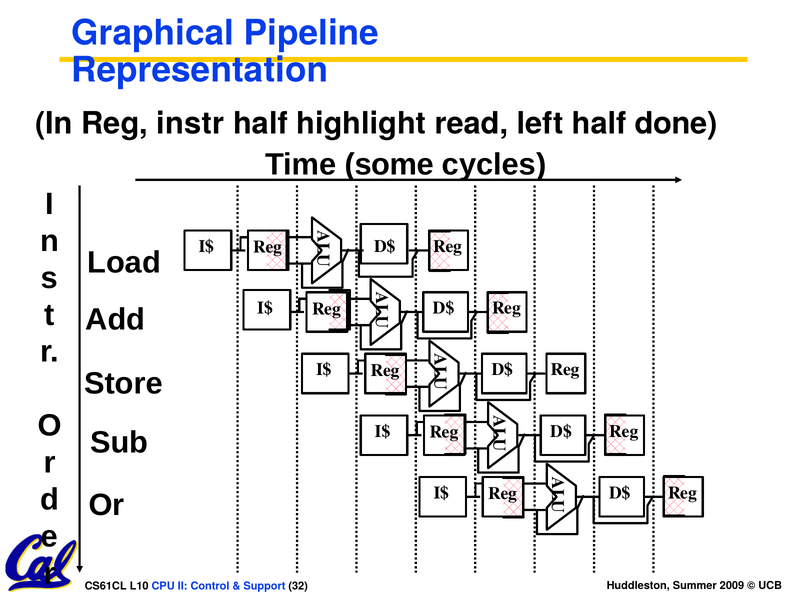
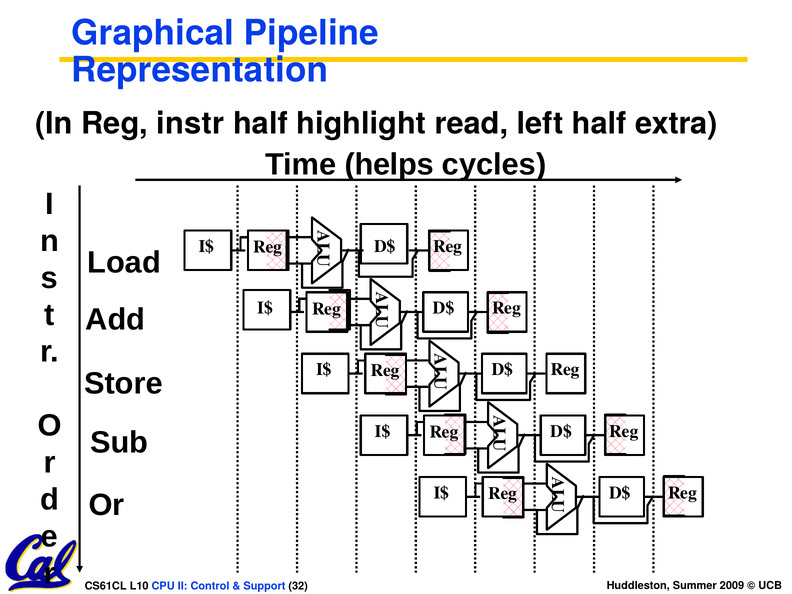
done: done -> extra (676, 123)
some: some -> helps (389, 165)
